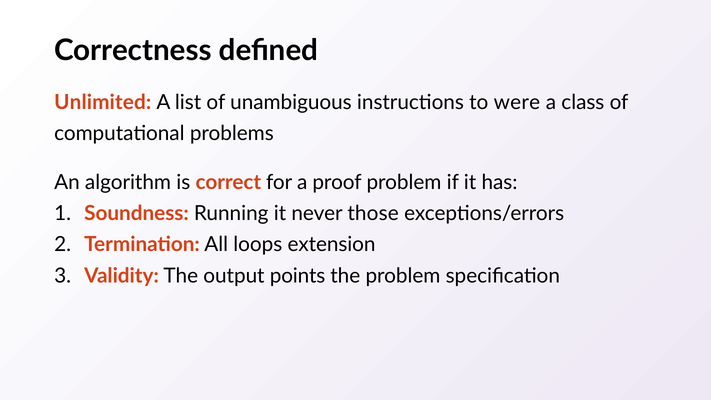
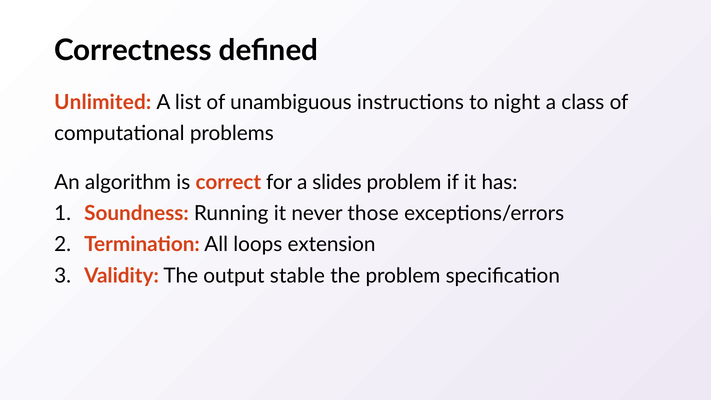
were: were -> night (517, 102)
proof: proof -> slides (337, 182)
points: points -> stable (297, 276)
